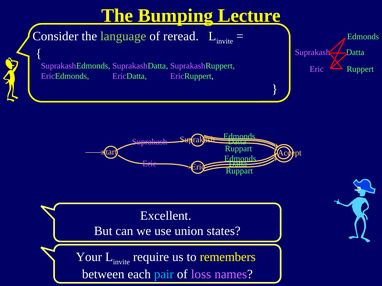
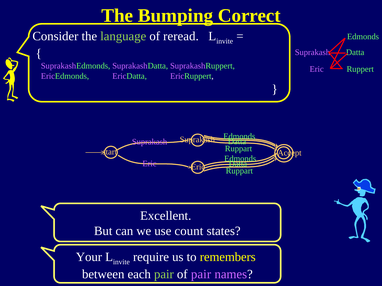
Lecture: Lecture -> Correct (249, 16)
union: union -> count (189, 231)
pair colour: light blue -> light green (164, 275)
of loss: loss -> pair (201, 275)
